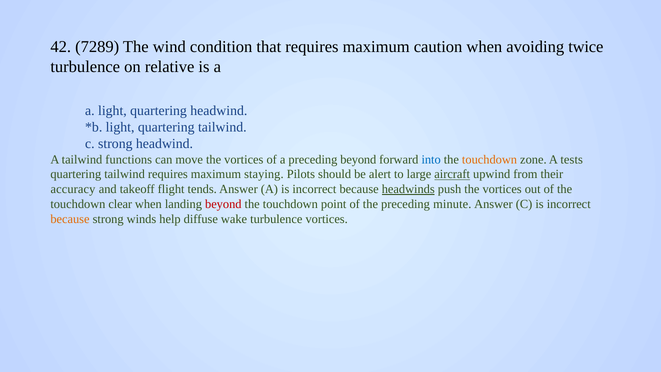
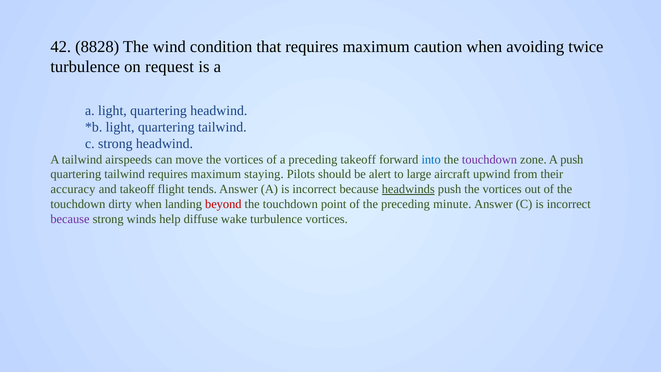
7289: 7289 -> 8828 (97, 47)
relative: relative -> request (170, 67)
functions: functions -> airspeeds (129, 159)
preceding beyond: beyond -> takeoff (358, 159)
touchdown colour: orange -> purple (490, 159)
A tests: tests -> push (572, 159)
aircraft underline: present -> none (452, 174)
clear: clear -> dirty (120, 204)
because colour: orange -> purple (70, 219)
